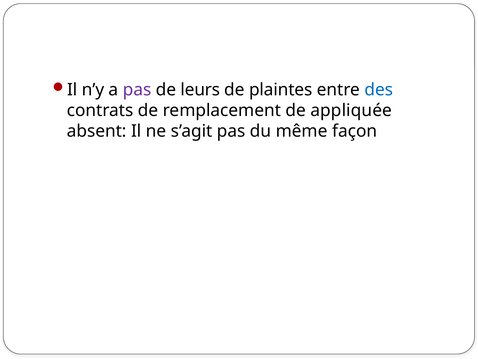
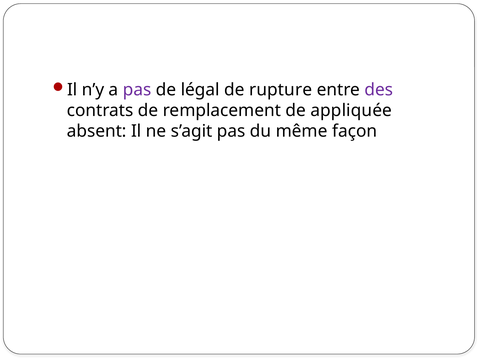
leurs: leurs -> légal (200, 90)
plaintes: plaintes -> rupture (281, 90)
des colour: blue -> purple (379, 90)
